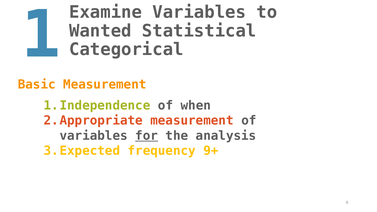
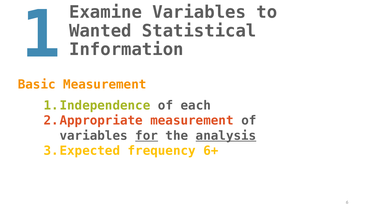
Categorical: Categorical -> Information (126, 50)
when: when -> each (196, 106)
analysis underline: none -> present (226, 136)
9+: 9+ -> 6+ (211, 151)
